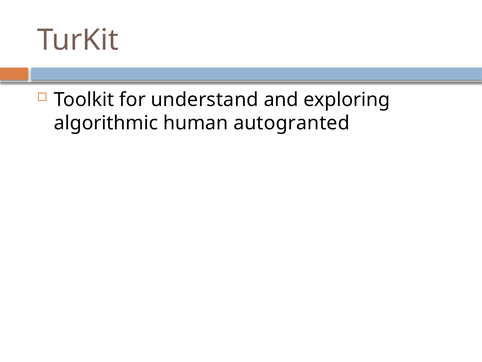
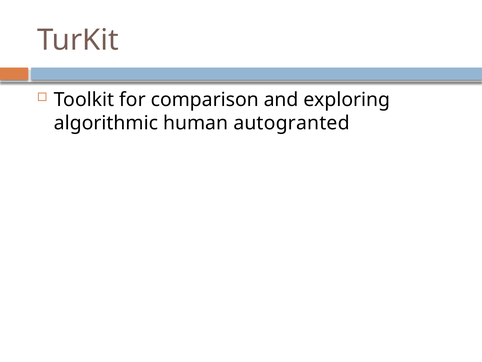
understand: understand -> comparison (205, 100)
